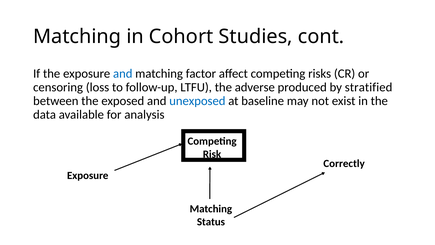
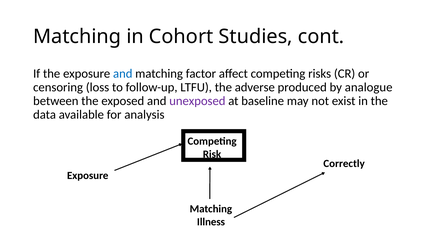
stratified: stratified -> analogue (369, 87)
unexposed colour: blue -> purple (197, 101)
Status: Status -> Illness (211, 222)
